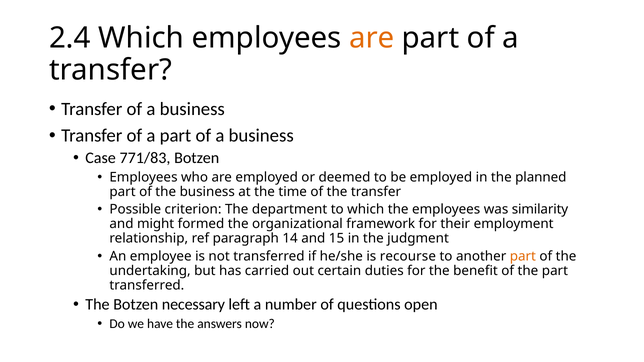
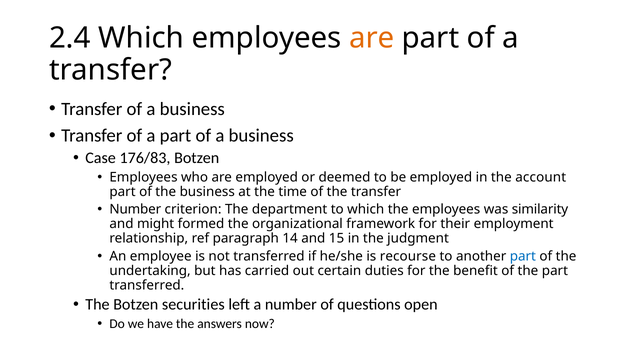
771/83: 771/83 -> 176/83 (145, 158)
planned: planned -> account (541, 177)
Possible: Possible -> Number (135, 210)
part colour: orange -> blue (523, 257)
necessary: necessary -> securities (193, 305)
